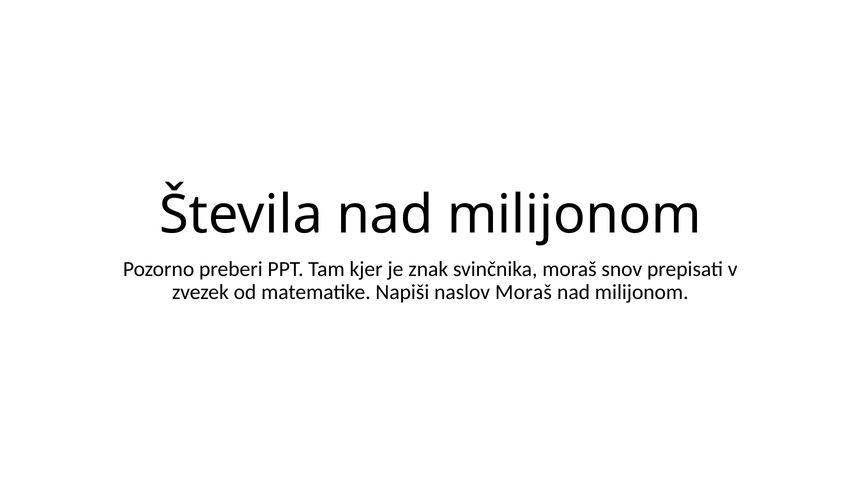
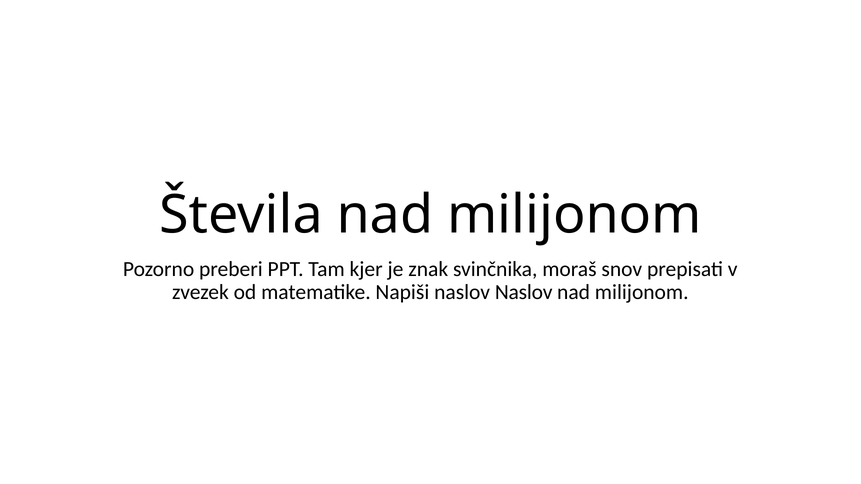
naslov Moraš: Moraš -> Naslov (524, 292)
